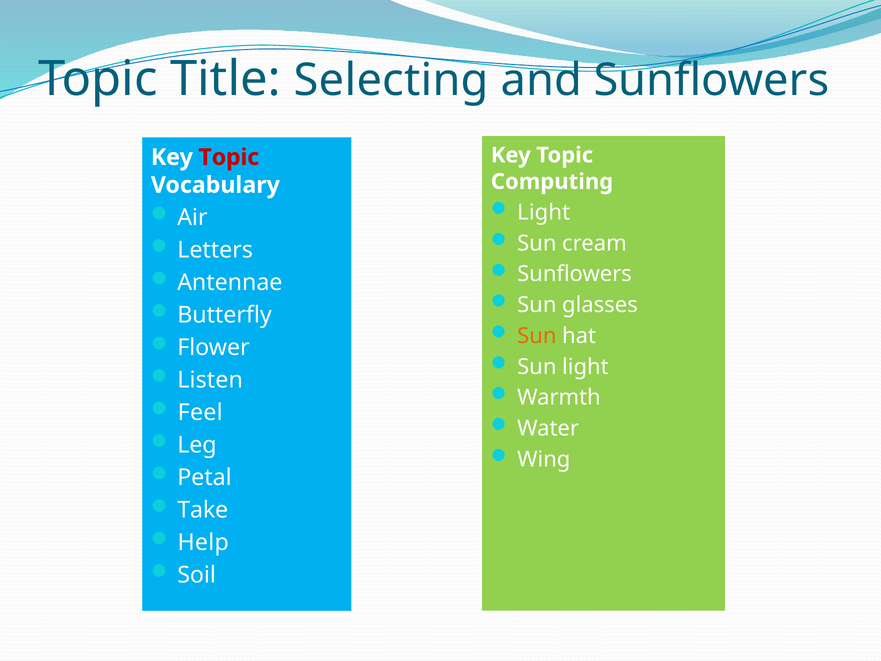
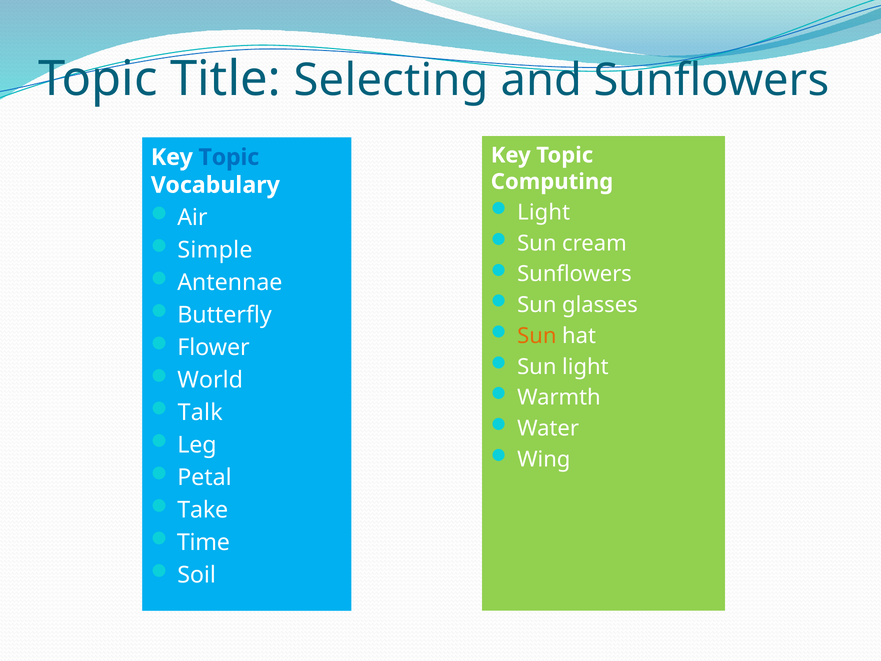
Topic colour: red -> blue (229, 157)
Letters: Letters -> Simple (215, 250)
Listen: Listen -> World (210, 380)
Feel: Feel -> Talk (200, 413)
Help: Help -> Time (203, 543)
